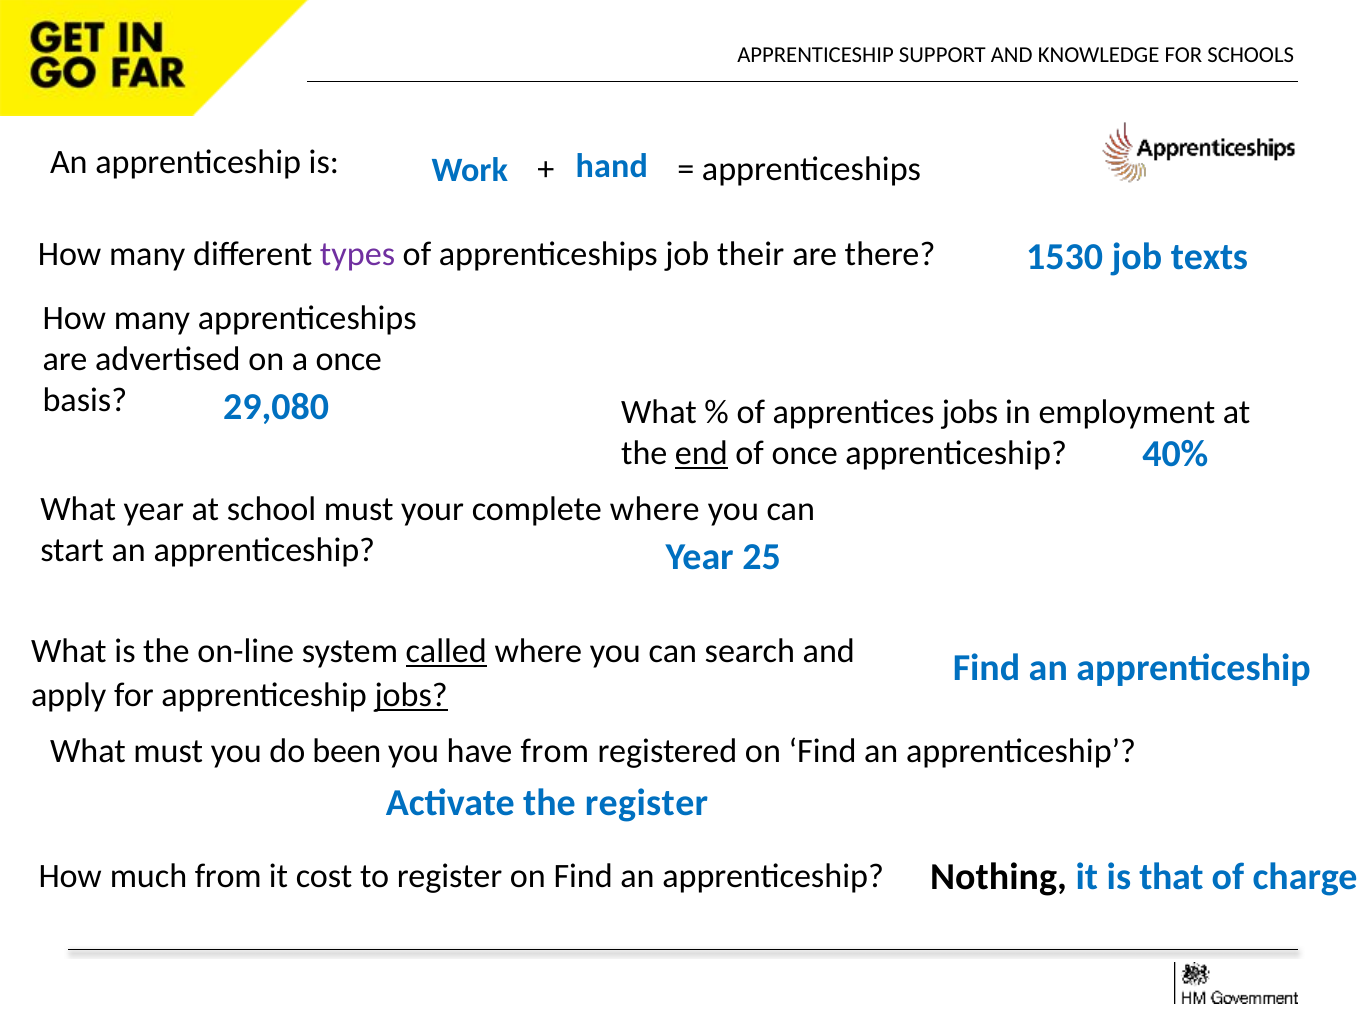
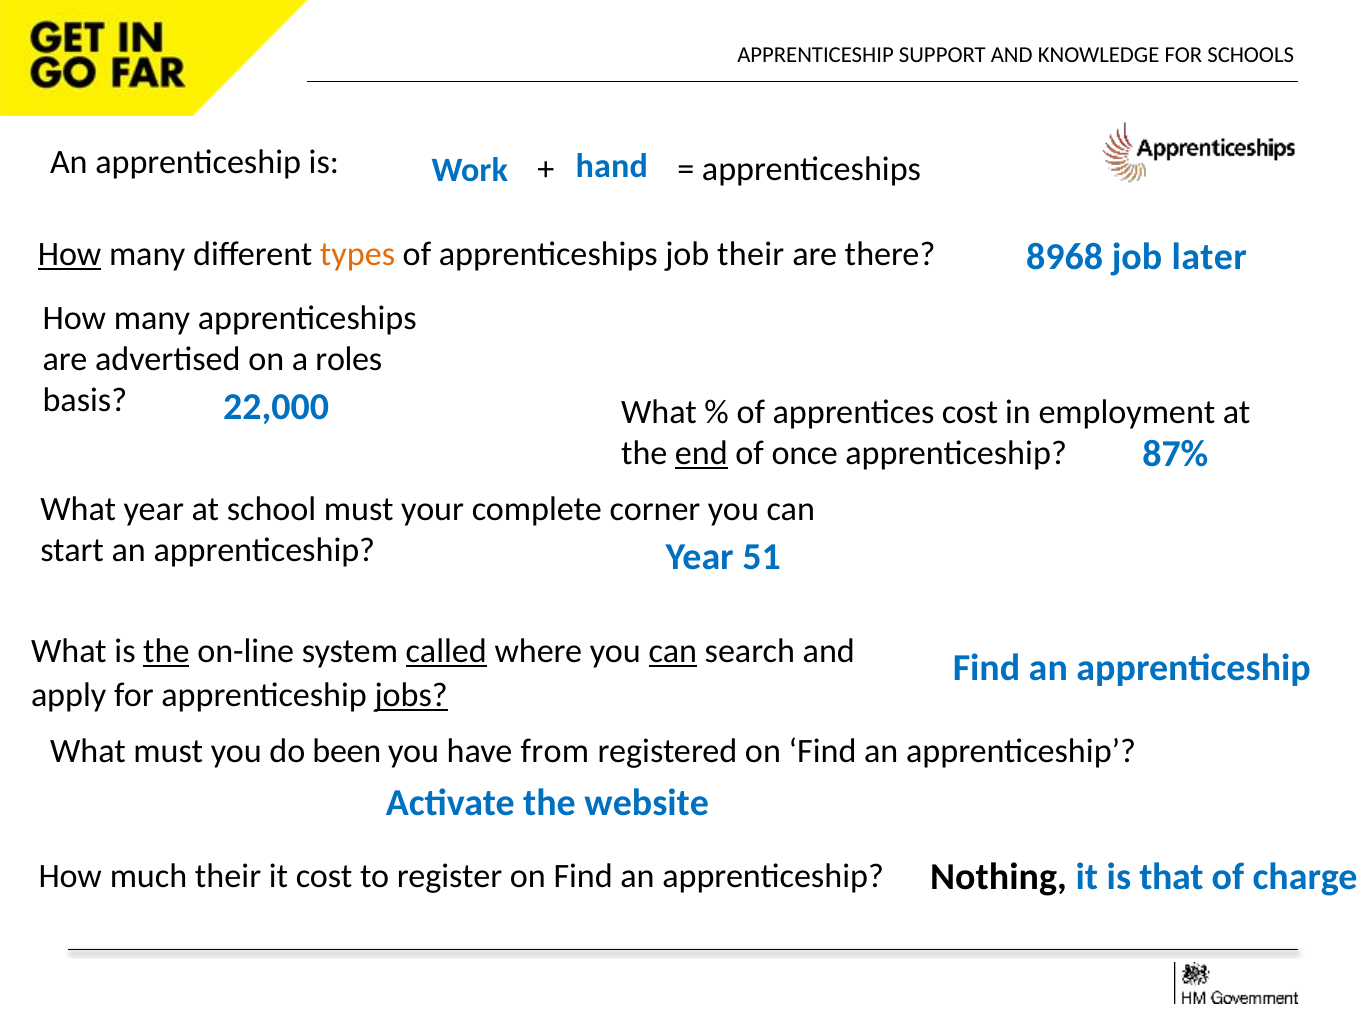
How underline: none -> present (70, 254)
types colour: purple -> orange (358, 254)
1530: 1530 -> 8968 (1065, 257)
texts: texts -> later (1209, 257)
a once: once -> roles (349, 359)
29,080: 29,080 -> 22,000 (276, 407)
apprentices jobs: jobs -> cost (970, 412)
40%: 40% -> 87% (1175, 454)
complete where: where -> corner (655, 509)
25: 25 -> 51 (762, 558)
the underline: none -> present (166, 651)
can underline: none -> present (673, 651)
the register: register -> website (647, 803)
much from: from -> their (228, 876)
